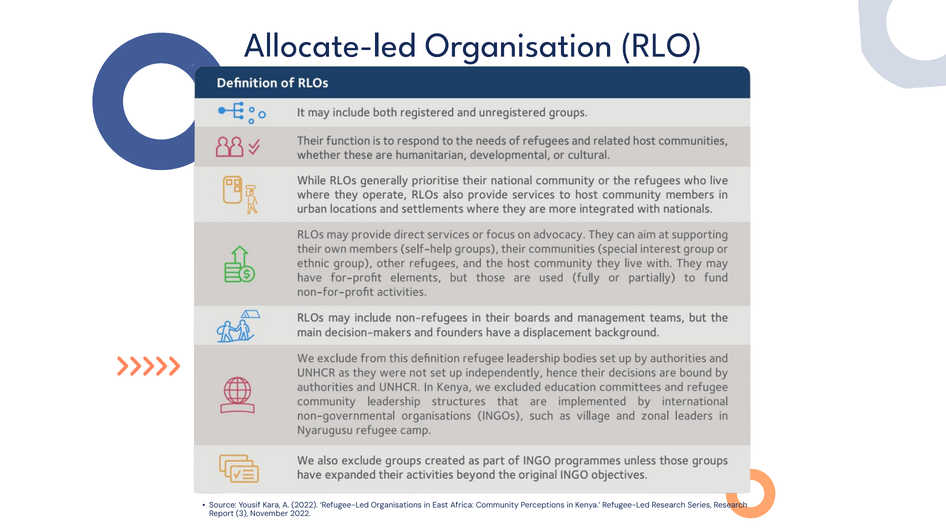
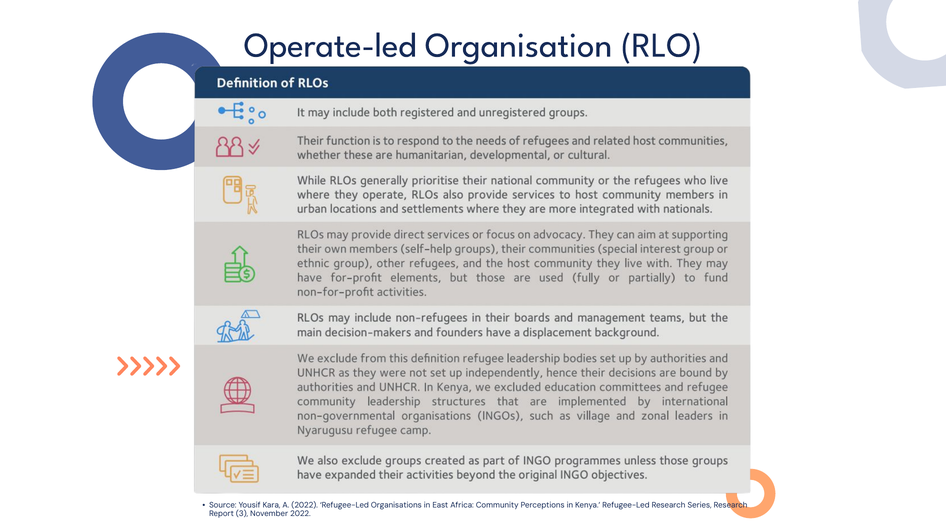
Allocate-led: Allocate-led -> Operate-led (330, 45)
